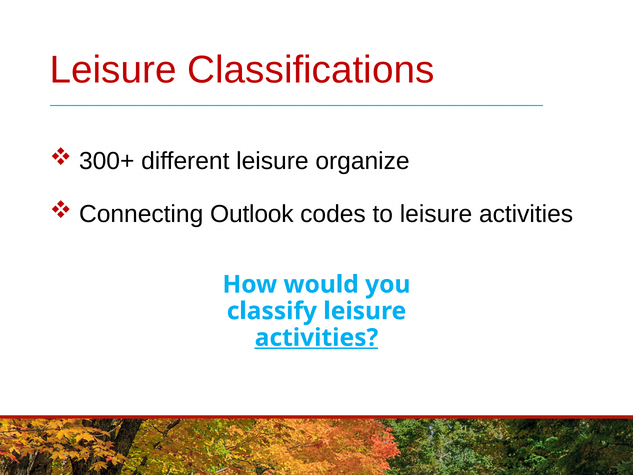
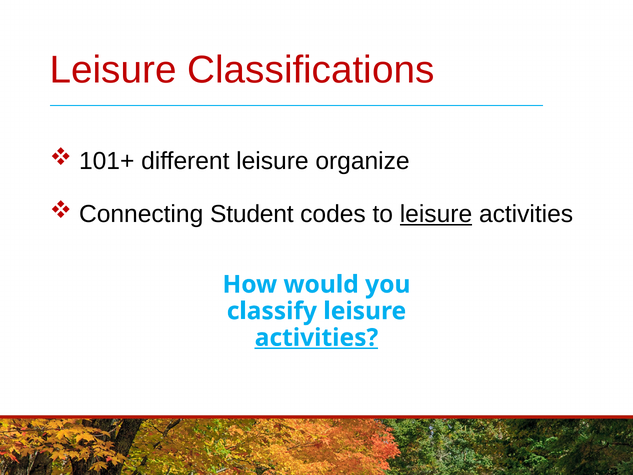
300+: 300+ -> 101+ (107, 161)
Outlook: Outlook -> Student (252, 214)
leisure underline: none -> present (436, 214)
